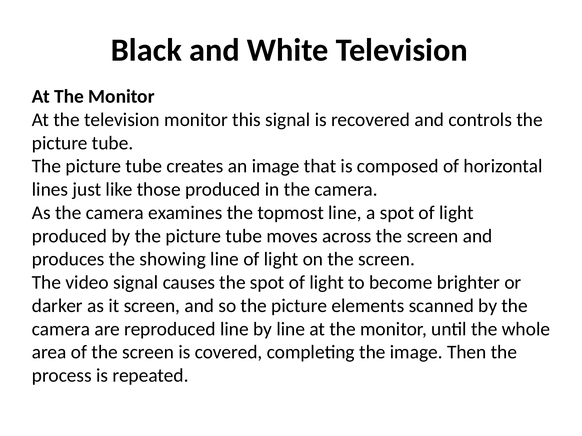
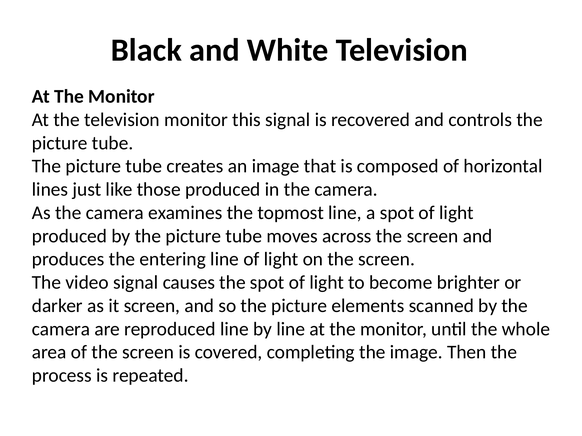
showing: showing -> entering (173, 260)
